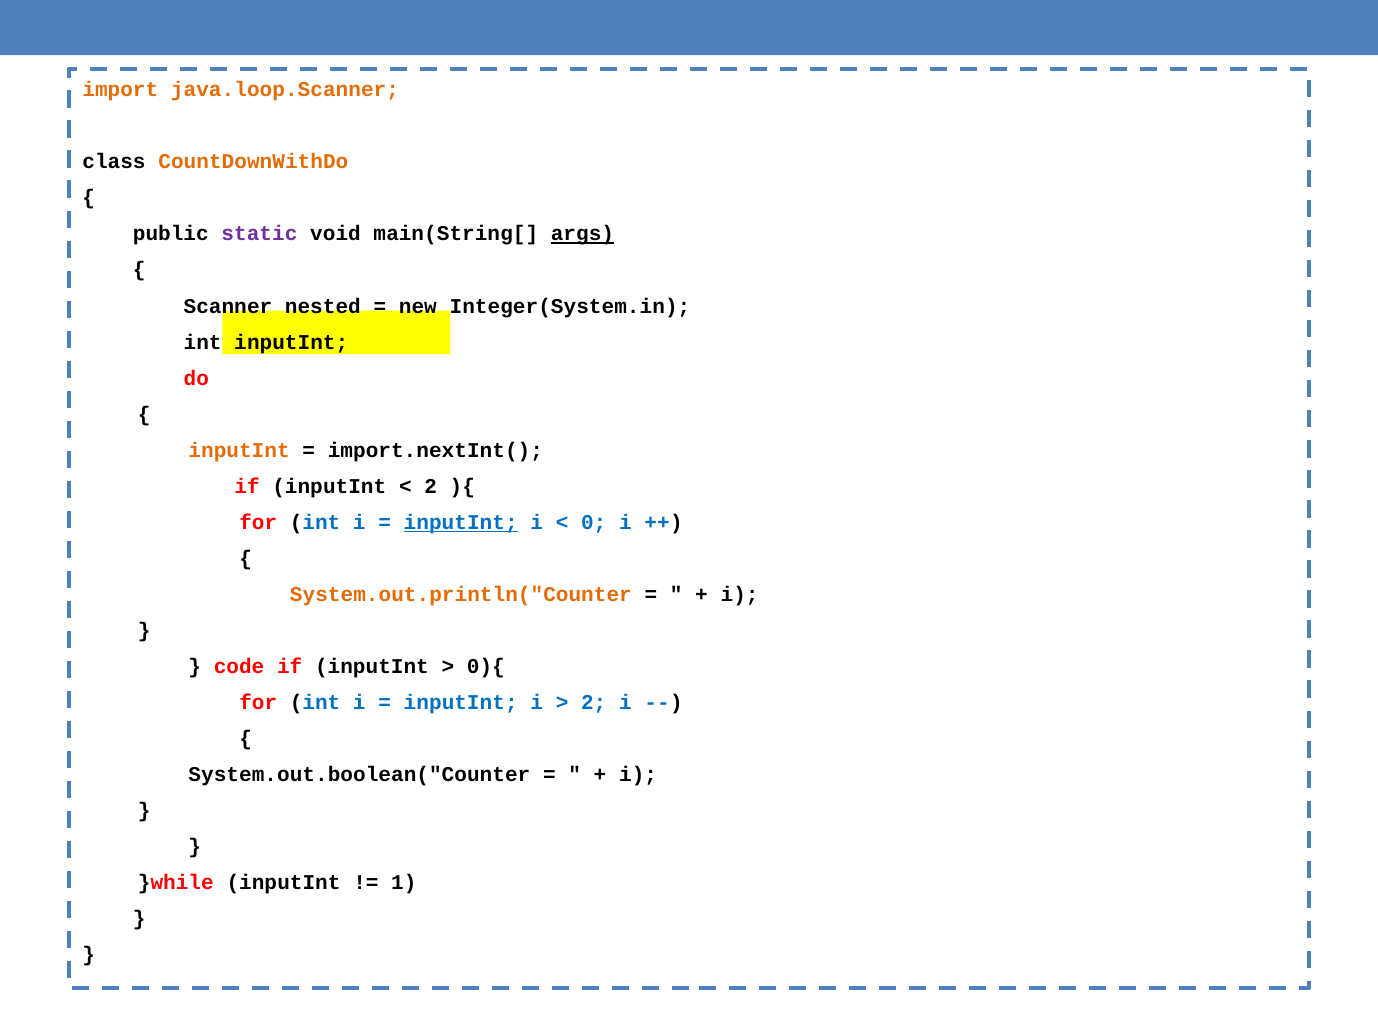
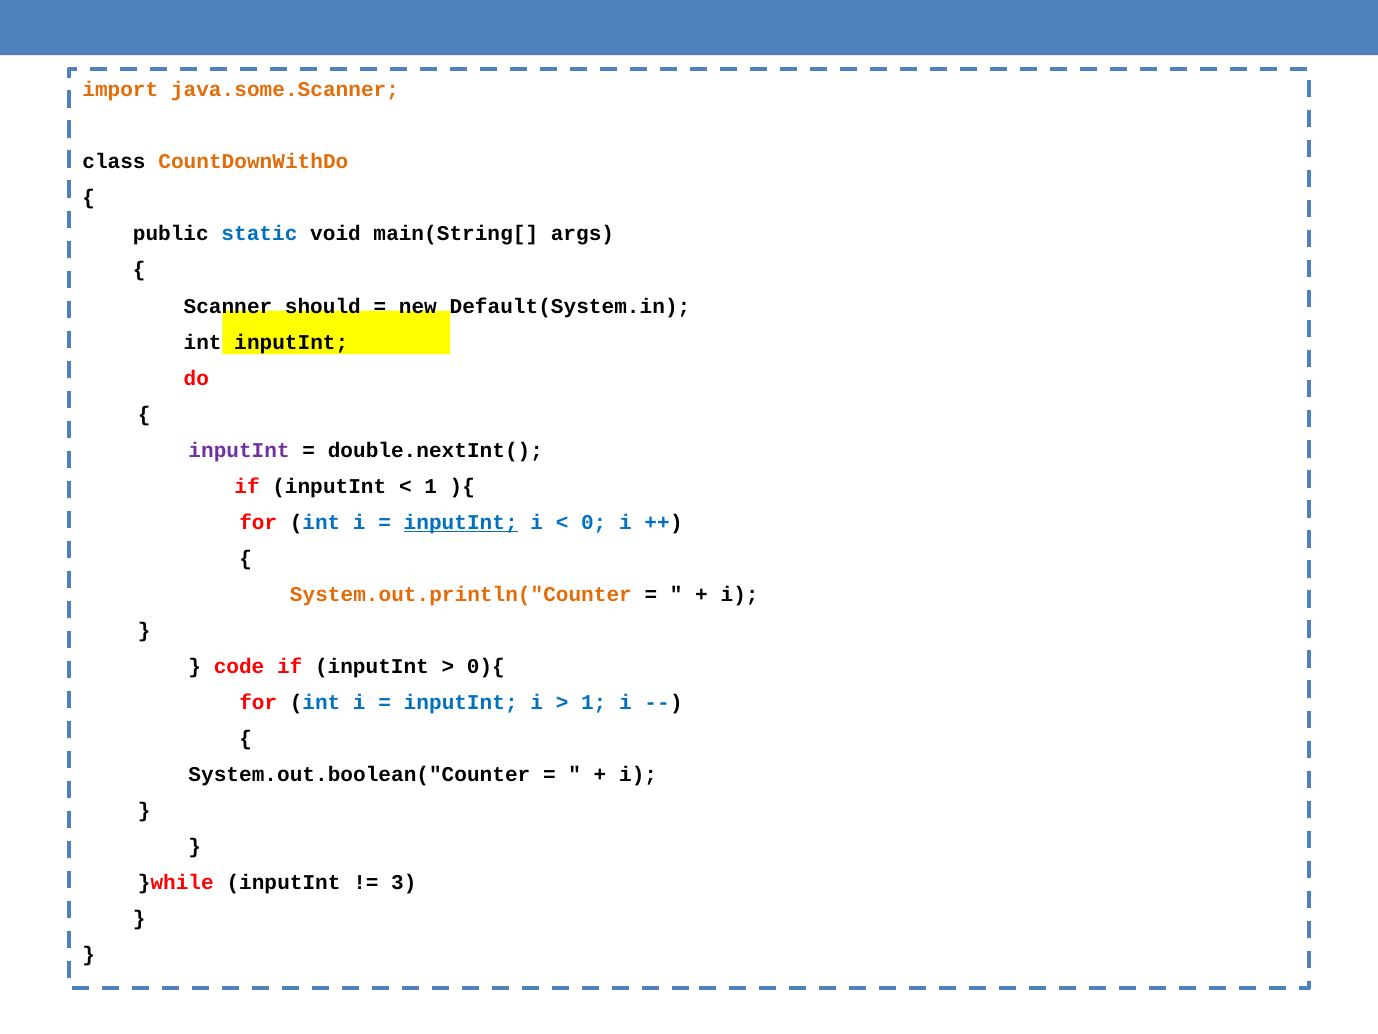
java.loop.Scanner: java.loop.Scanner -> java.some.Scanner (285, 90)
static colour: purple -> blue (259, 234)
args underline: present -> none (582, 234)
nested: nested -> should (323, 306)
Integer(System.in: Integer(System.in -> Default(System.in (570, 306)
inputInt colour: orange -> purple (239, 450)
import.nextInt(: import.nextInt( -> double.nextInt( (435, 450)
2: 2 -> 1 (431, 486)
2: 2 -> 1 (594, 702)
1: 1 -> 3 (404, 882)
